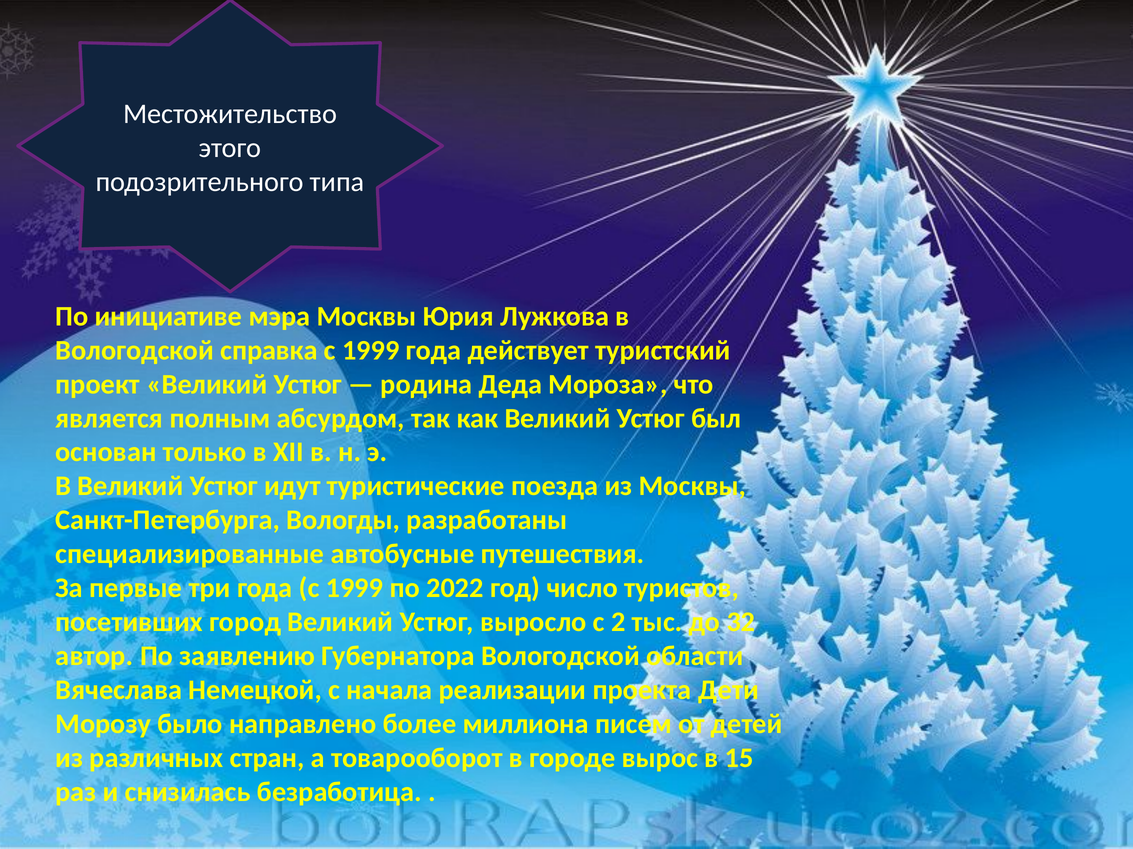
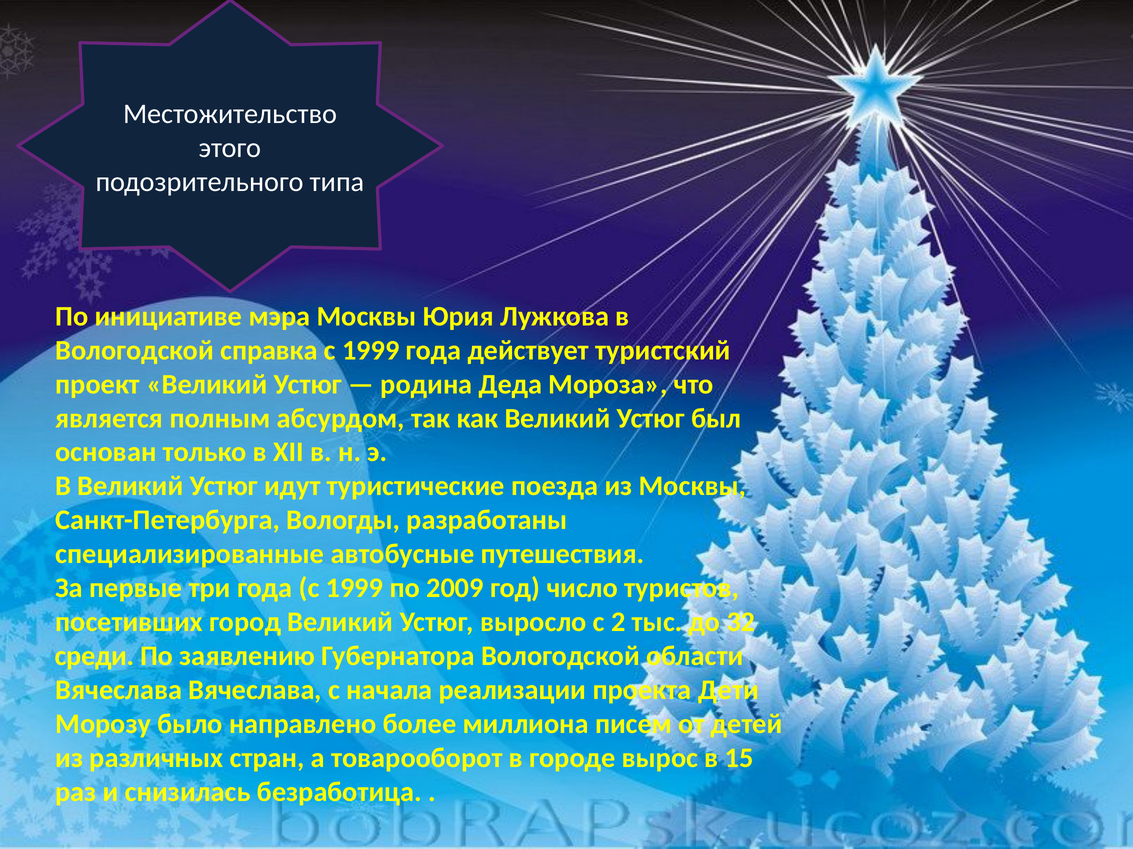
2022: 2022 -> 2009 (455, 589)
автор: автор -> среди (95, 656)
Вячеслава Немецкой: Немецкой -> Вячеслава (255, 690)
